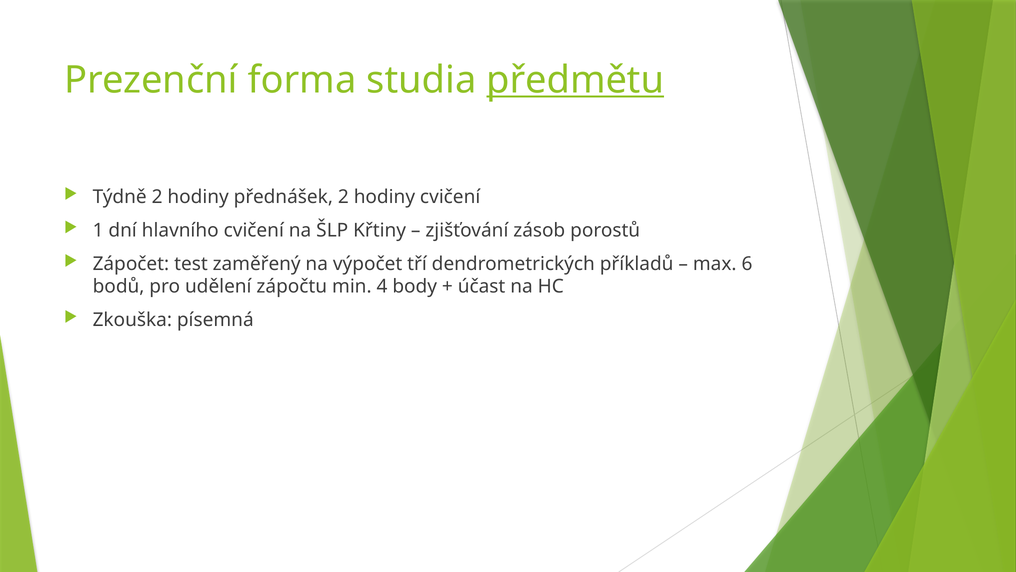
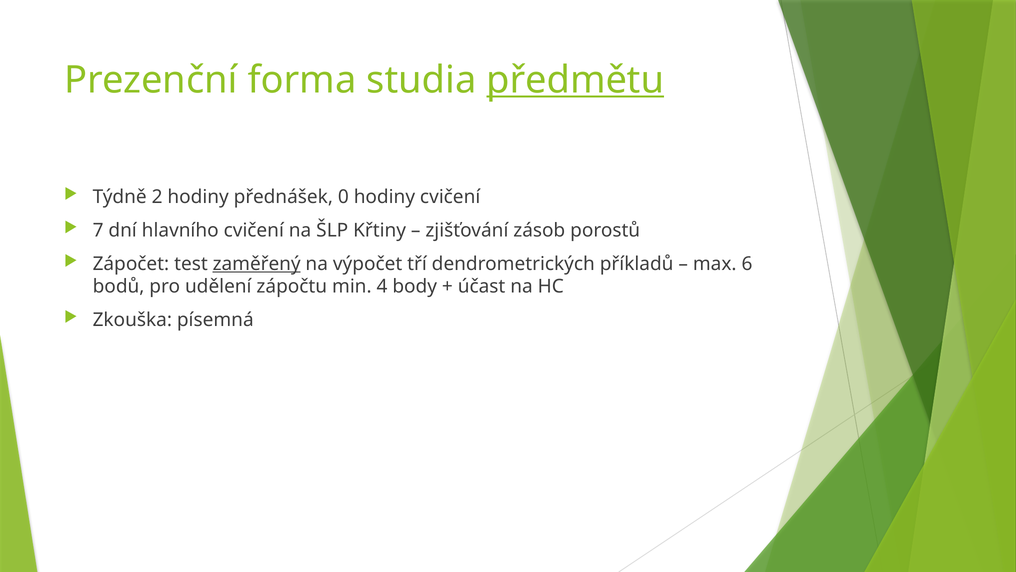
přednášek 2: 2 -> 0 (343, 197)
1: 1 -> 7 (98, 230)
zaměřený underline: none -> present (257, 264)
